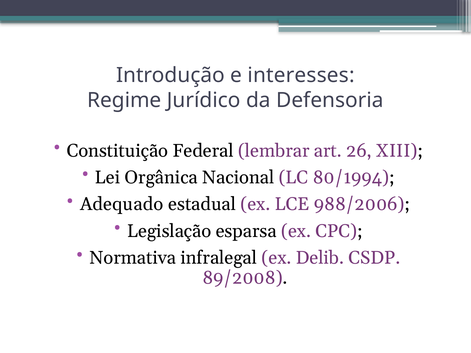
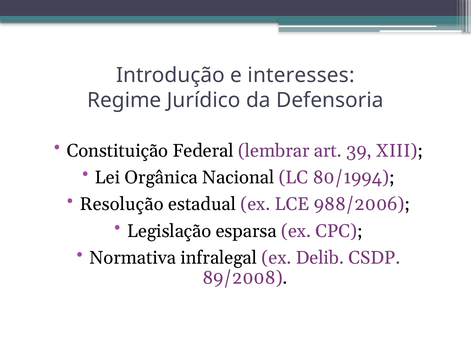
26: 26 -> 39 (359, 151)
Adequado: Adequado -> Resolução (122, 204)
